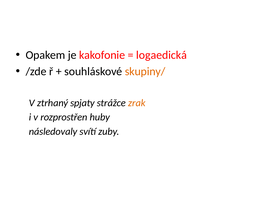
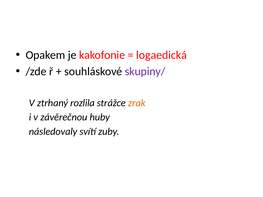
skupiny/ colour: orange -> purple (145, 72)
spjaty: spjaty -> rozlila (83, 103)
rozprostřen: rozprostřen -> závěrečnou (64, 117)
